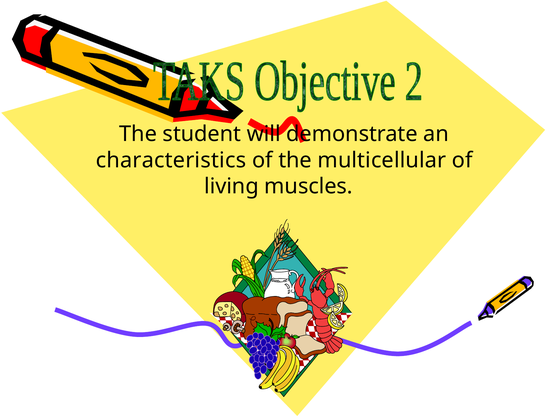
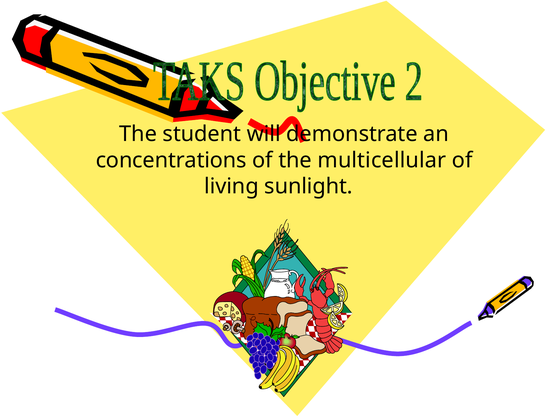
characteristics: characteristics -> concentrations (171, 160)
muscles: muscles -> sunlight (309, 186)
